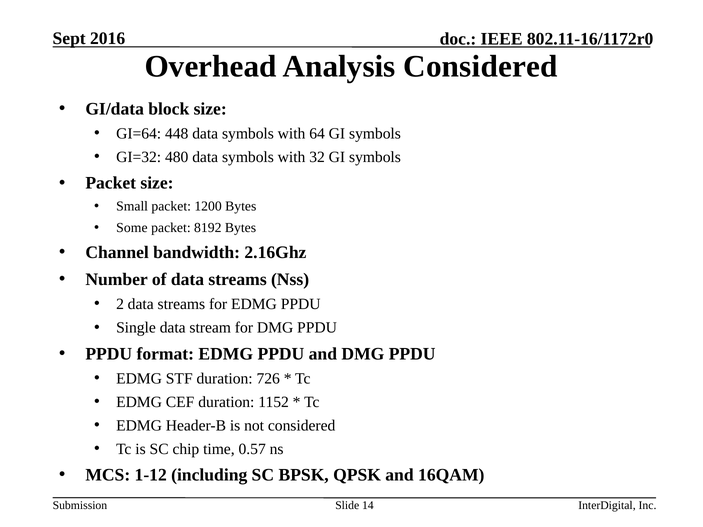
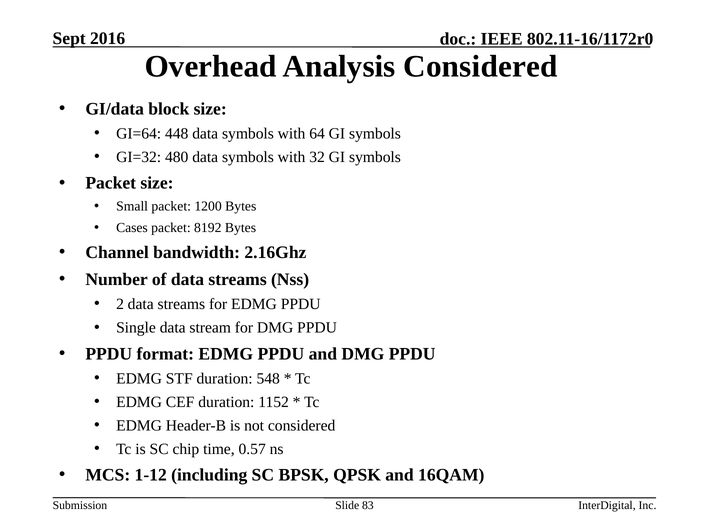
Some: Some -> Cases (132, 228)
726: 726 -> 548 (268, 379)
14: 14 -> 83 (368, 506)
